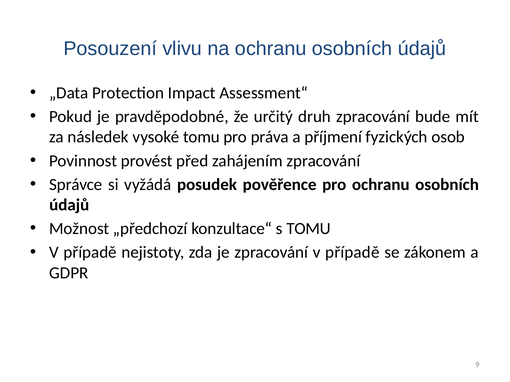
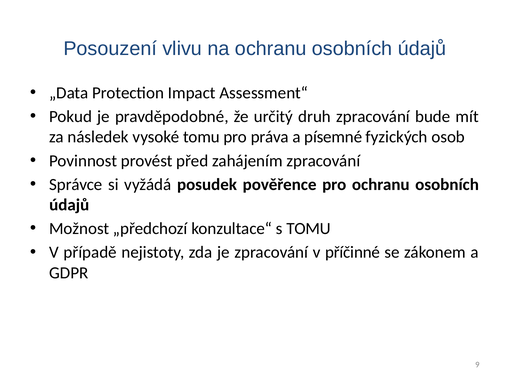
příjmení: příjmení -> písemné (333, 137)
zpracování v případě: případě -> příčinné (353, 253)
